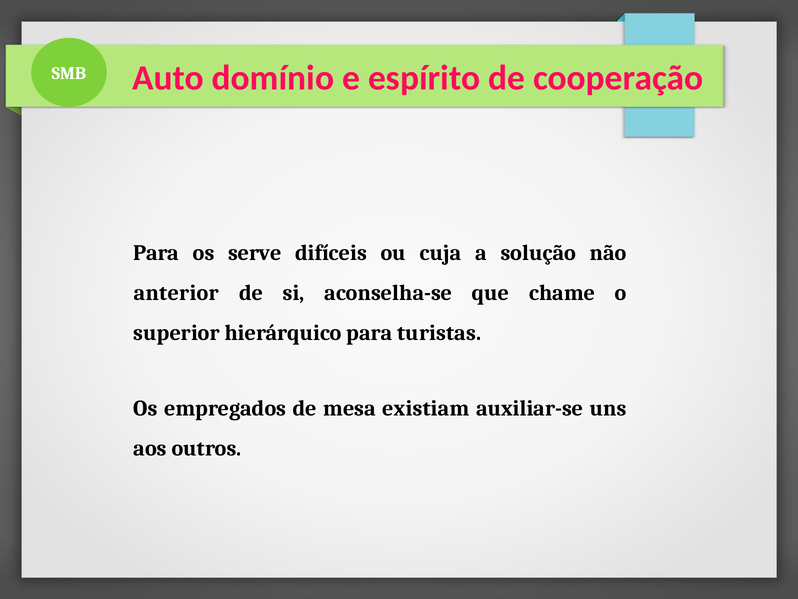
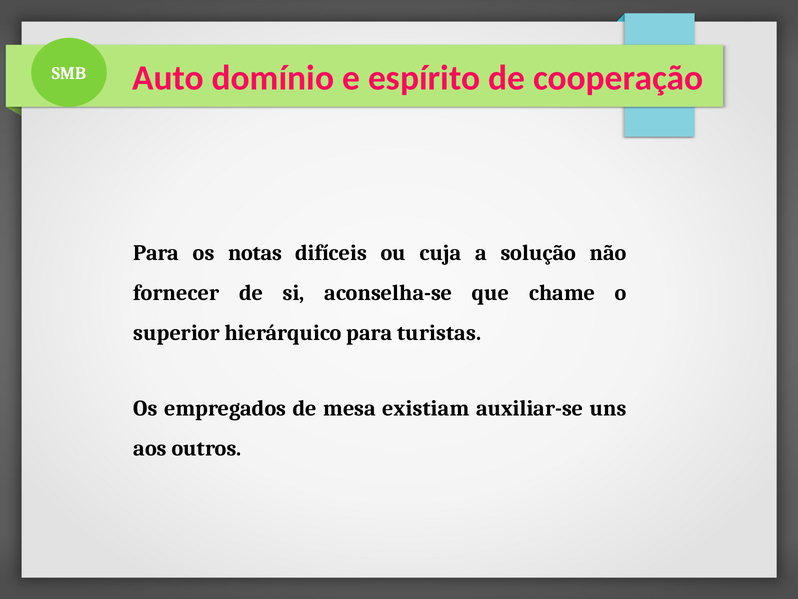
serve: serve -> notas (255, 253)
anterior: anterior -> fornecer (176, 293)
